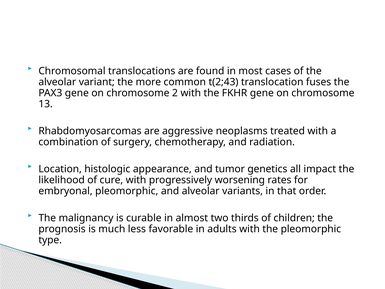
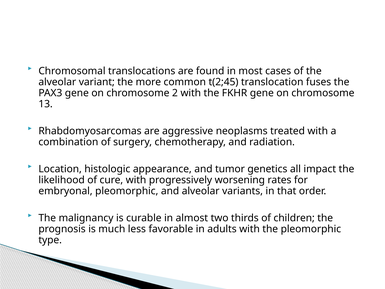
t(2;43: t(2;43 -> t(2;45 (223, 82)
